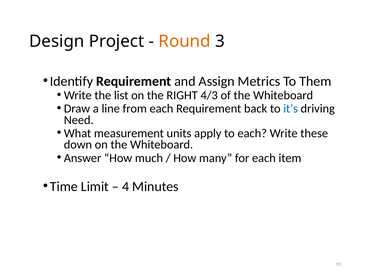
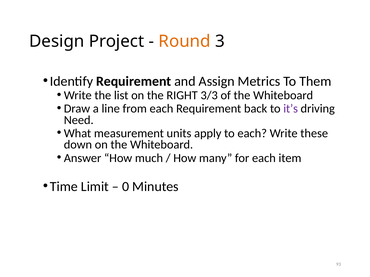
4/3: 4/3 -> 3/3 (209, 96)
it’s colour: blue -> purple (291, 109)
4: 4 -> 0 (126, 187)
